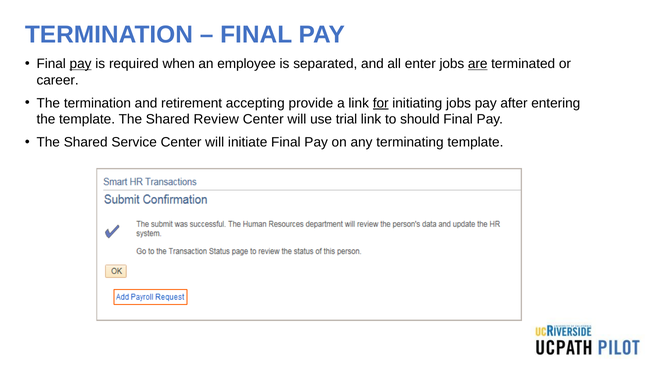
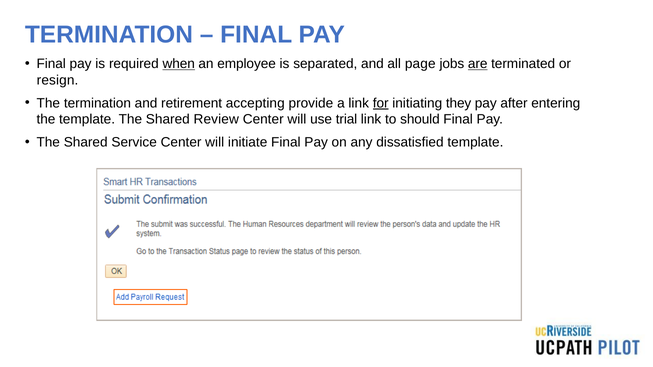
pay underline: present -> none (81, 64)
when underline: none -> present (179, 64)
enter: enter -> page (420, 64)
career: career -> resign (58, 80)
initiating jobs: jobs -> they (459, 103)
terminating: terminating -> dissatisfied (410, 142)
